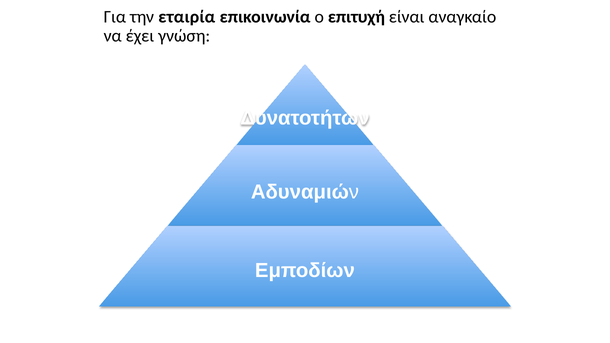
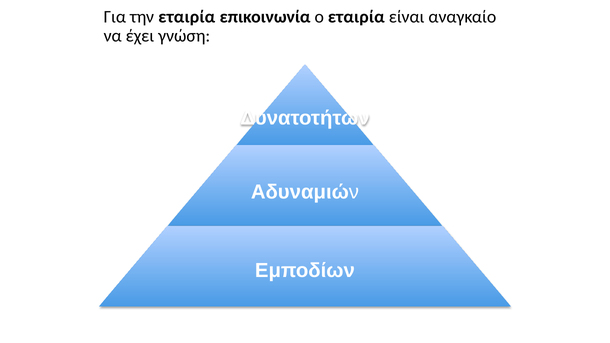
ο επιτυχή: επιτυχή -> εταιρία (356, 17)
